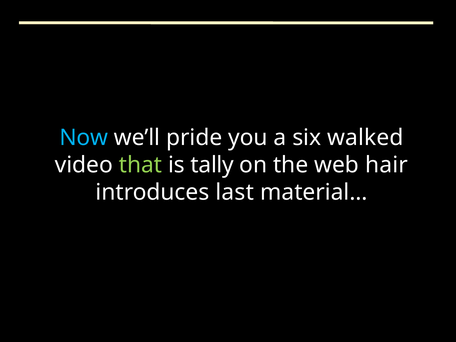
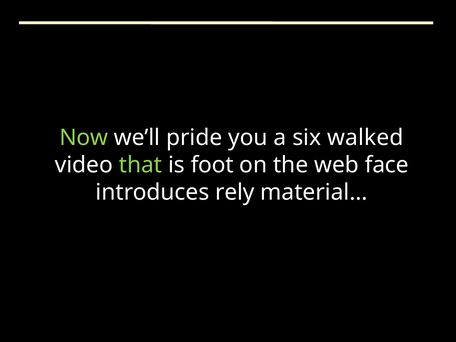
Now colour: light blue -> light green (84, 138)
tally: tally -> foot (212, 165)
hair: hair -> face (387, 165)
last: last -> rely (235, 192)
